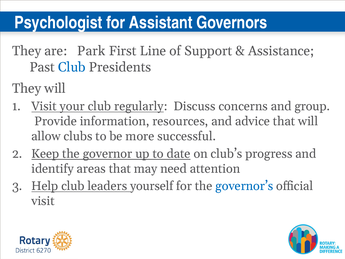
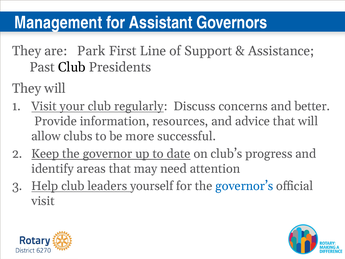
Psychologist: Psychologist -> Management (58, 23)
Club colour: blue -> black (72, 67)
group: group -> better (312, 106)
